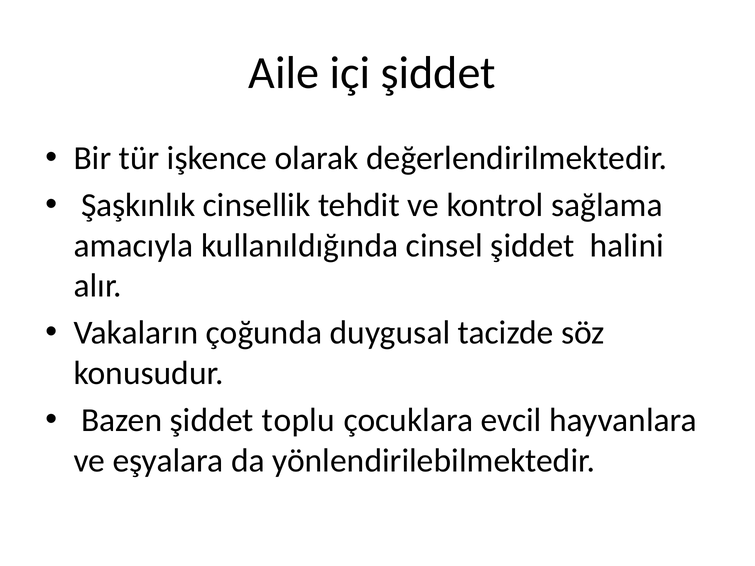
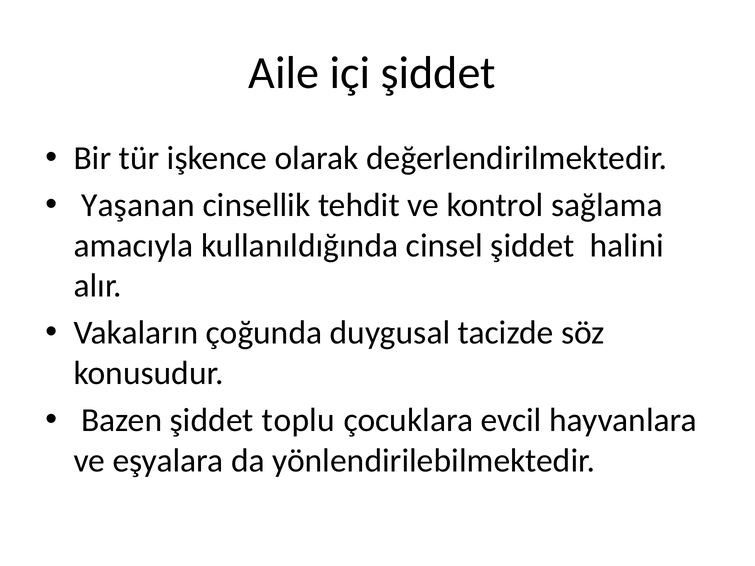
Şaşkınlık: Şaşkınlık -> Yaşanan (138, 205)
